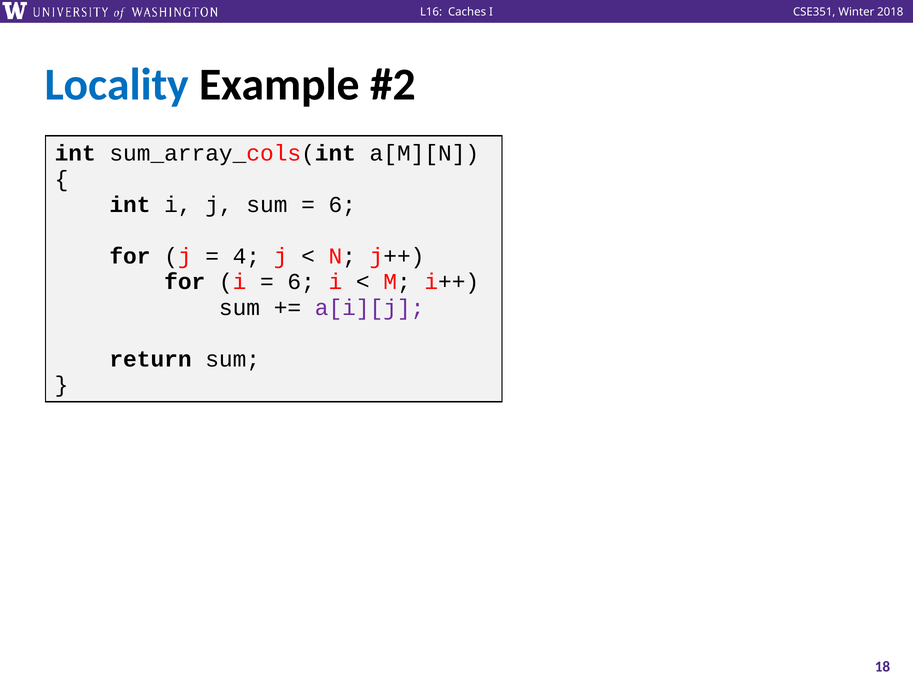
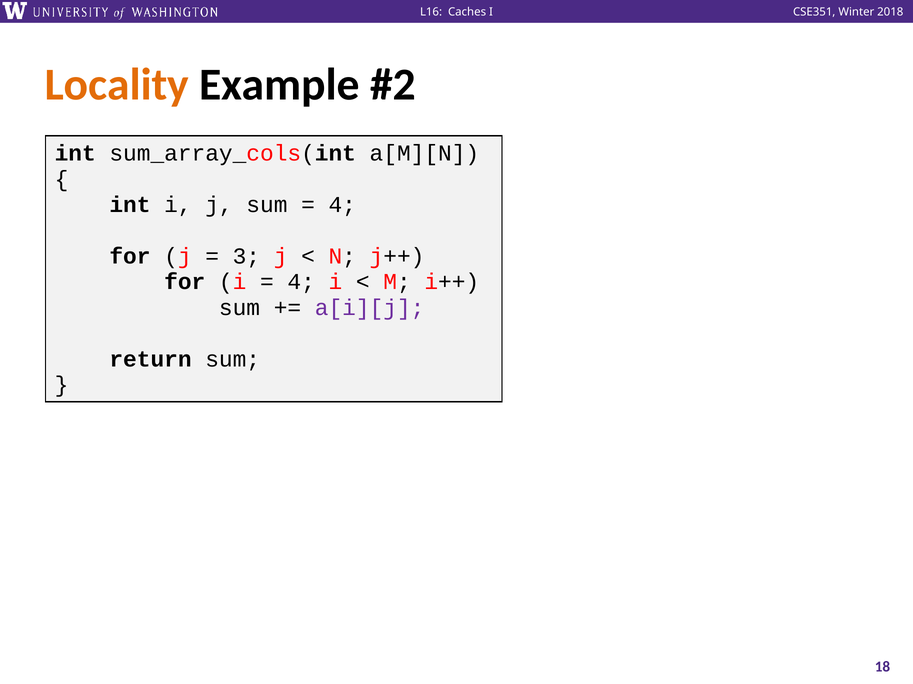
Locality colour: blue -> orange (117, 85)
6: 6 -> 4 (342, 205)
4: 4 -> 3 (246, 256)
6: 6 -> 4 (301, 282)
